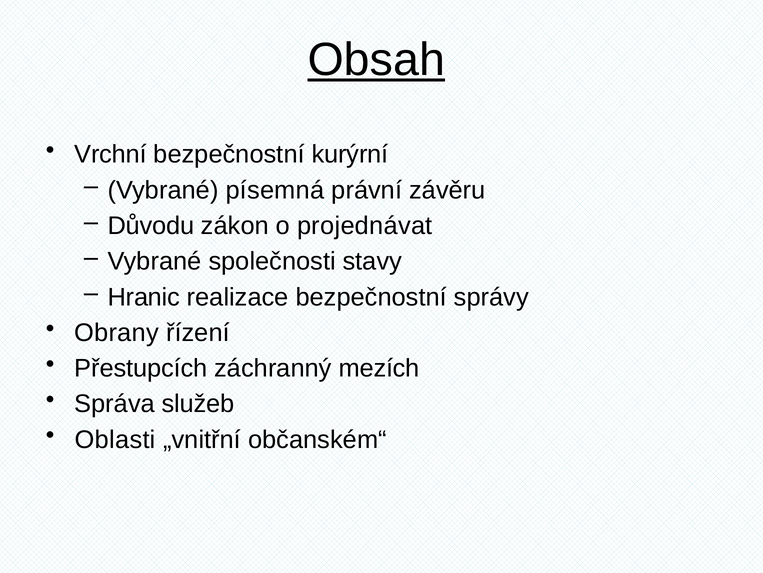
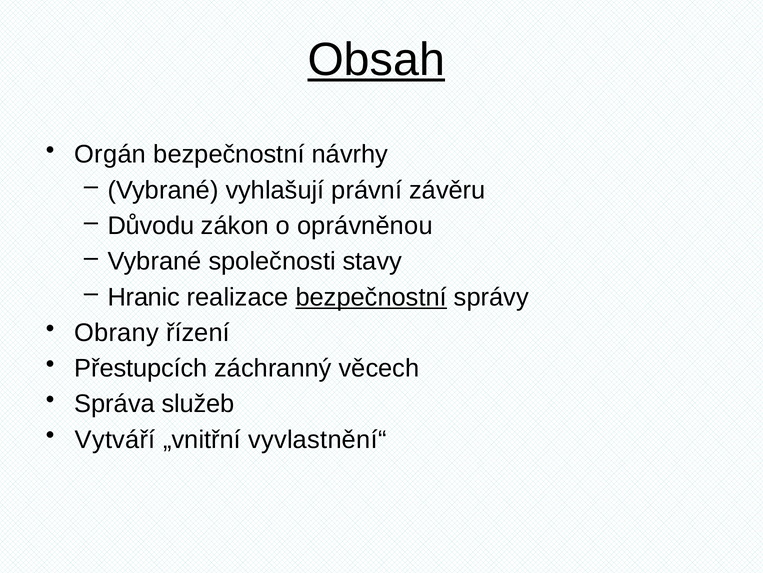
Vrchní: Vrchní -> Orgán (110, 154)
kurýrní: kurýrní -> návrhy (350, 154)
písemná: písemná -> vyhlašují (275, 190)
projednávat: projednávat -> oprávněnou (365, 226)
bezpečnostní underline: none -> present (371, 297)
mezích: mezích -> věcech (379, 368)
Oblasti: Oblasti -> Vytváří (115, 439)
občanském“: občanském“ -> vyvlastnění“ (317, 439)
